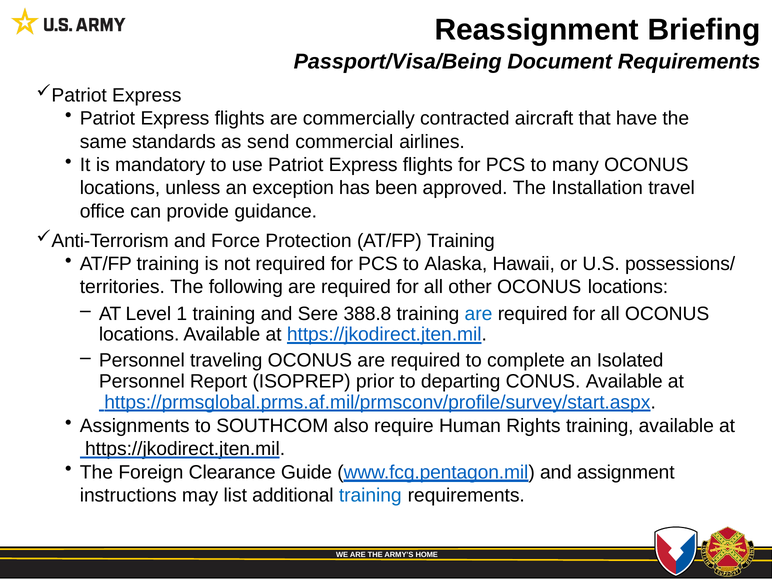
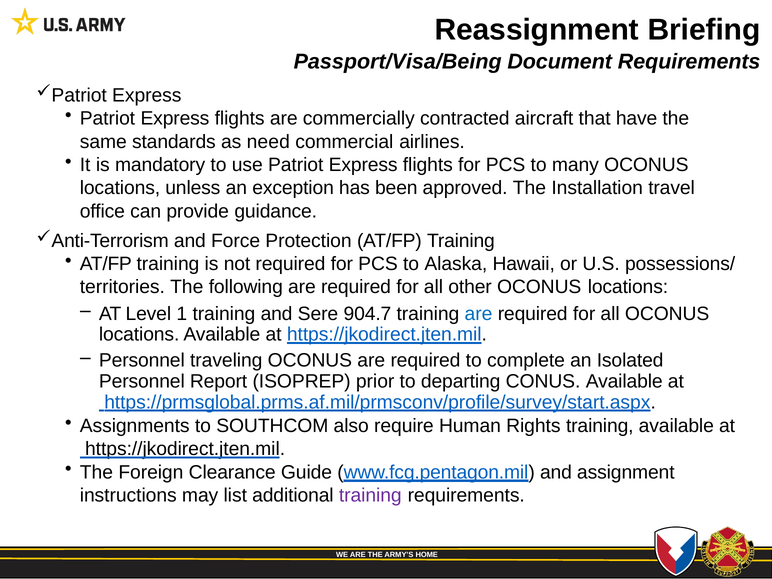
send: send -> need (268, 142)
388.8: 388.8 -> 904.7 (367, 314)
training colour: blue -> purple (370, 495)
